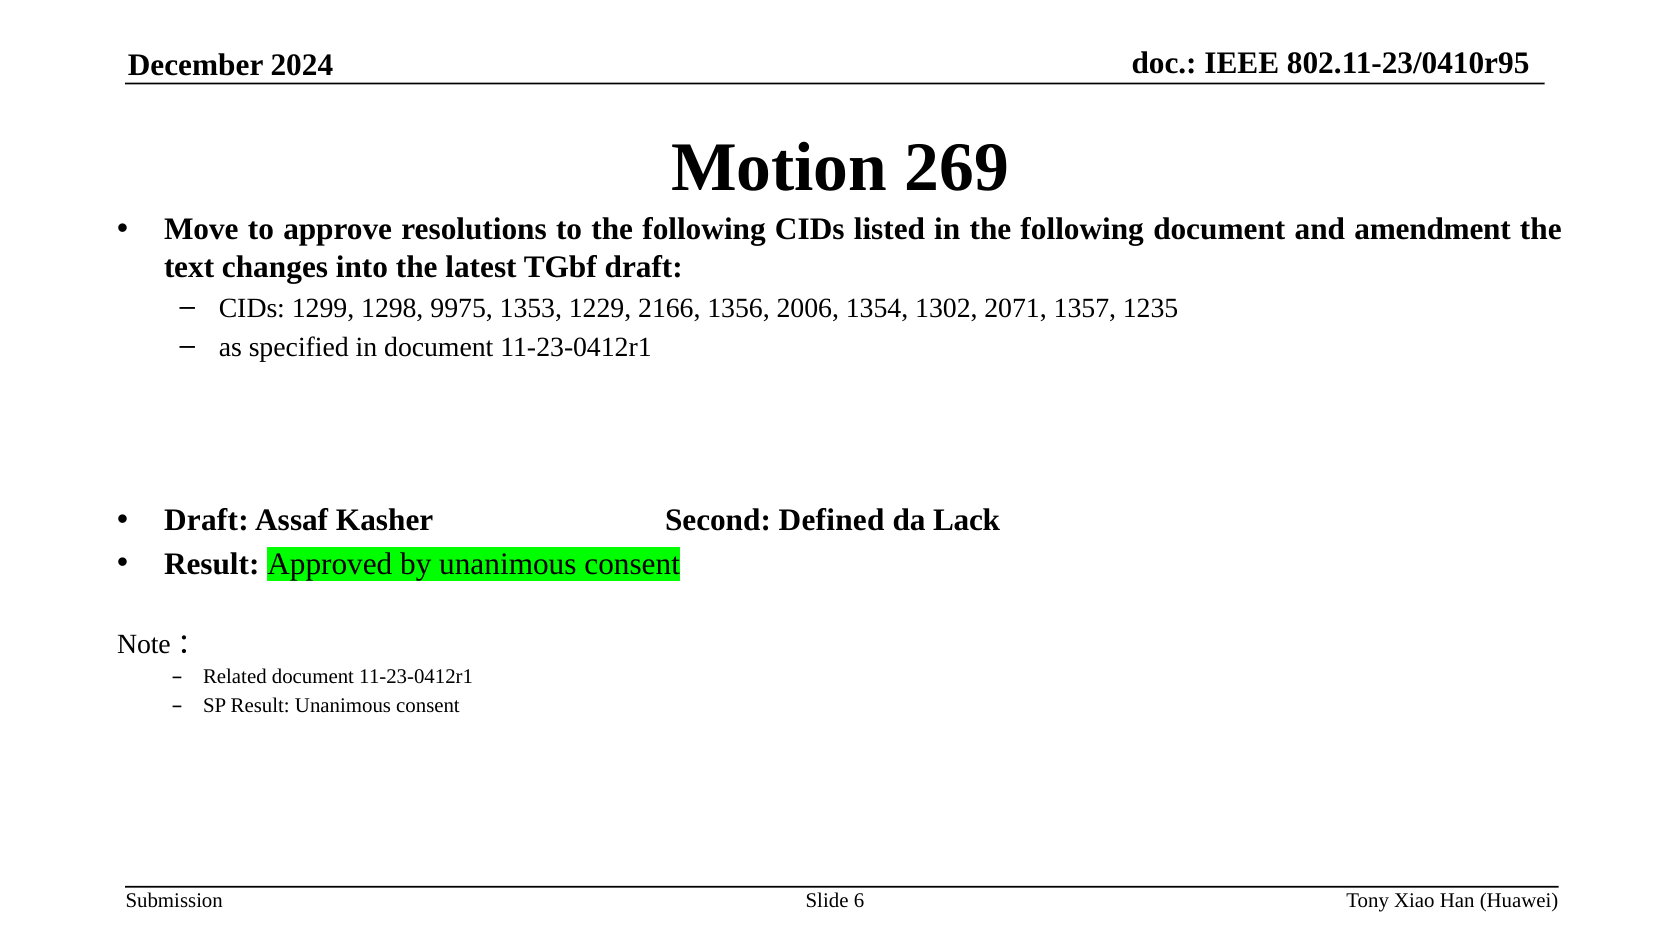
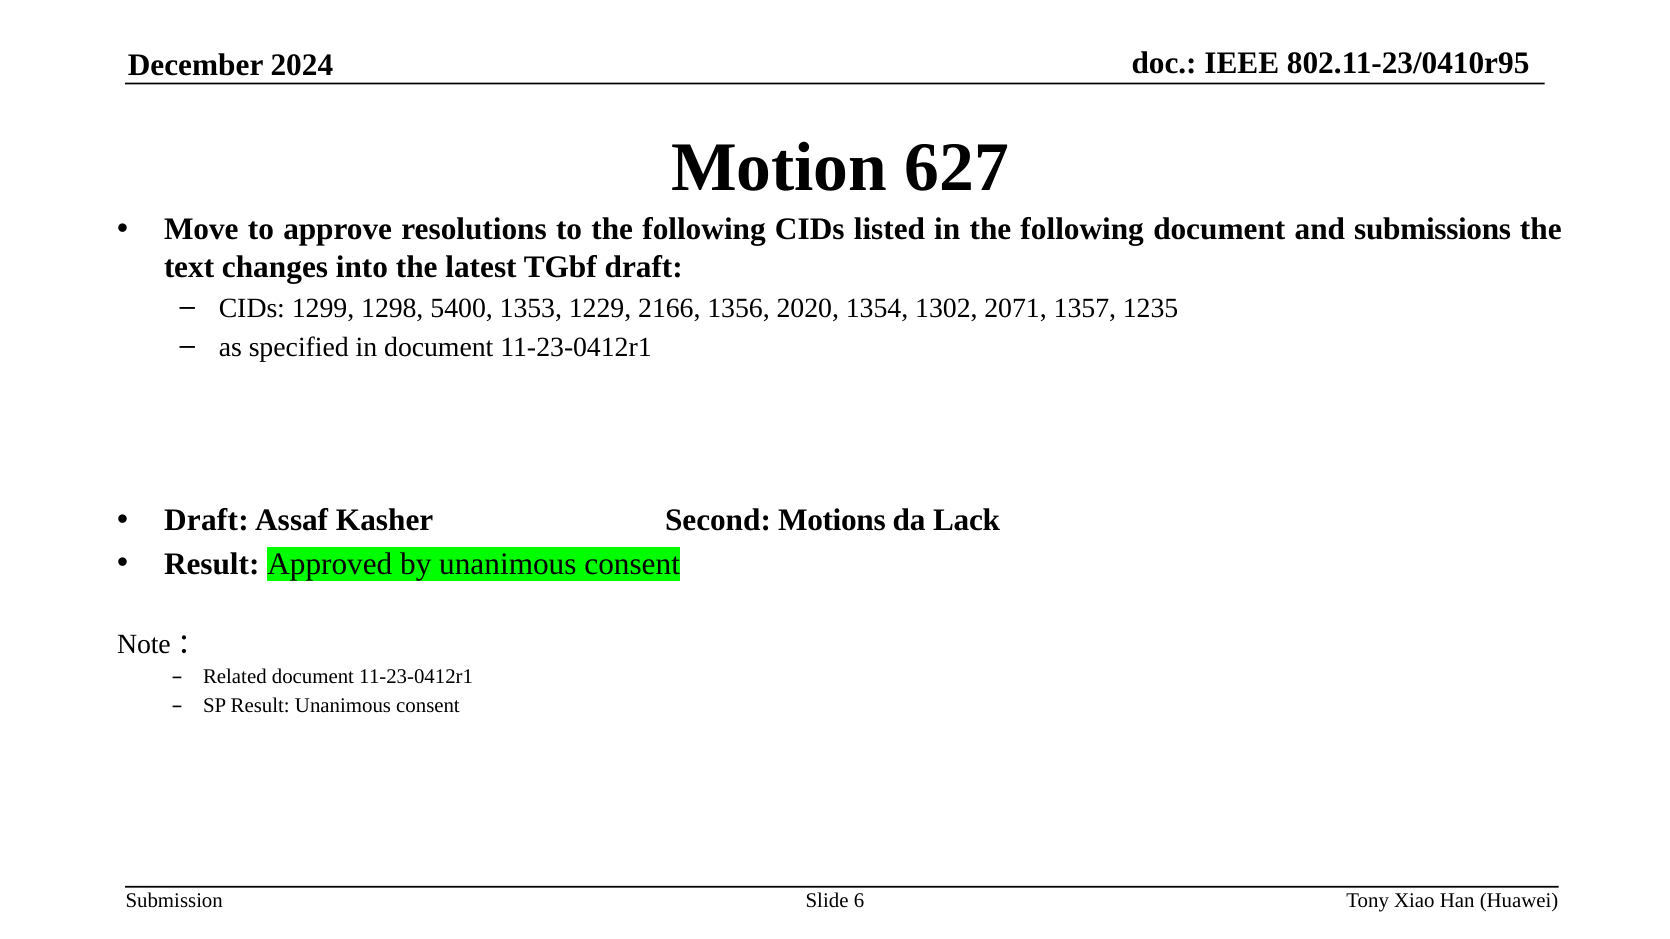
269: 269 -> 627 (957, 168)
amendment: amendment -> submissions (1433, 230)
9975: 9975 -> 5400 (462, 308)
2006: 2006 -> 2020 (808, 308)
Defined: Defined -> Motions (832, 521)
